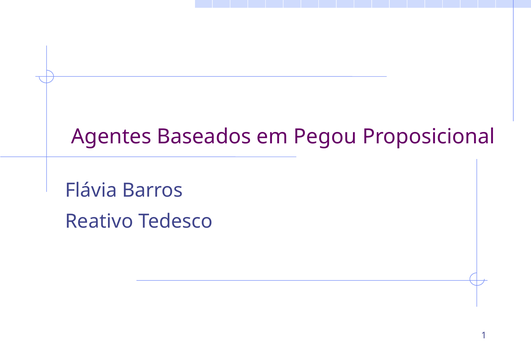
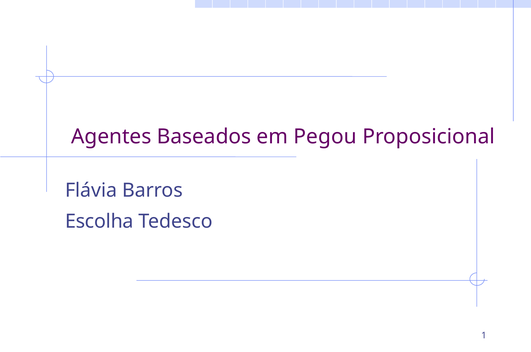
Reativo: Reativo -> Escolha (99, 222)
